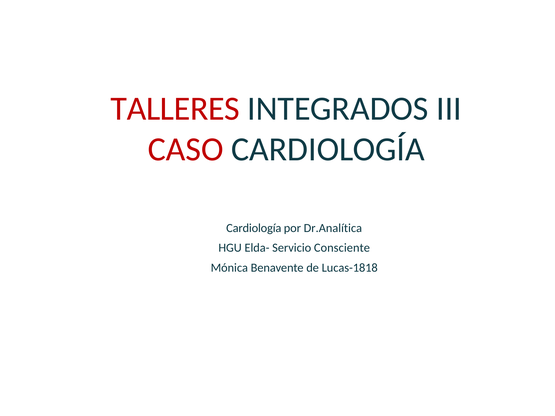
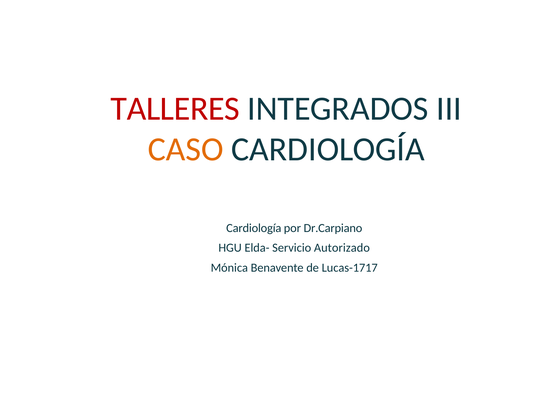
CASO colour: red -> orange (186, 149)
Dr.Analítica: Dr.Analítica -> Dr.Carpiano (333, 228)
Consciente: Consciente -> Autorizado (342, 248)
Lucas-1818: Lucas-1818 -> Lucas-1717 (350, 268)
